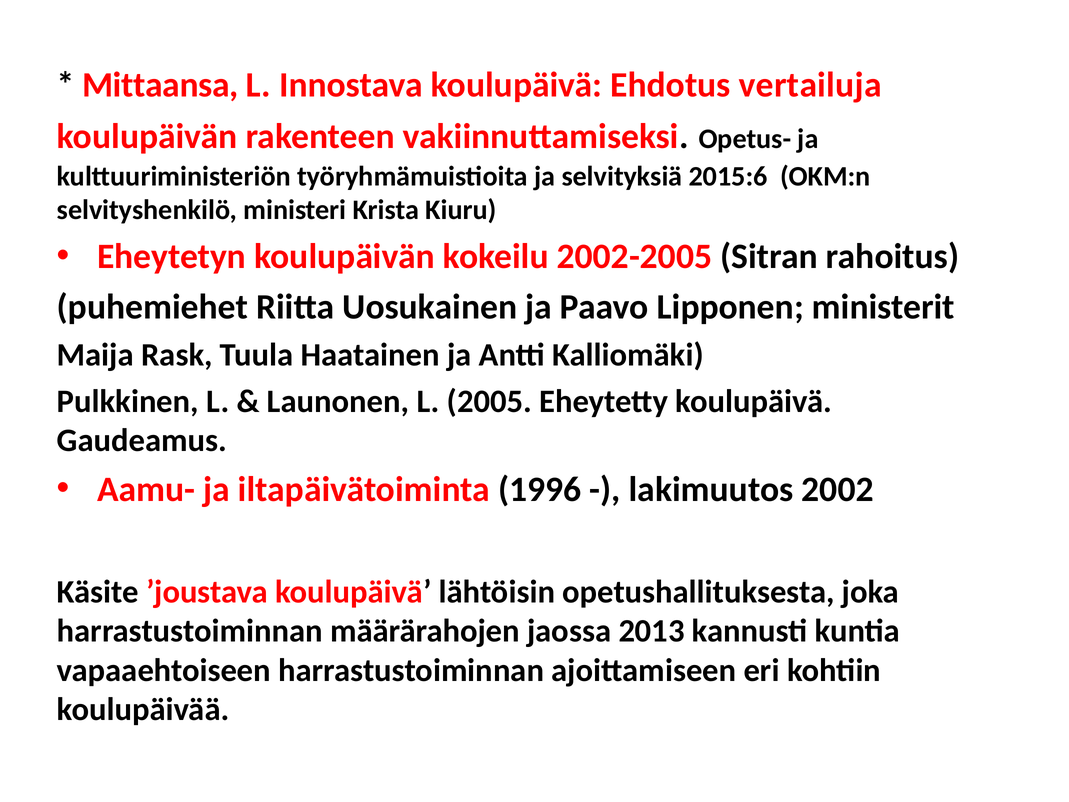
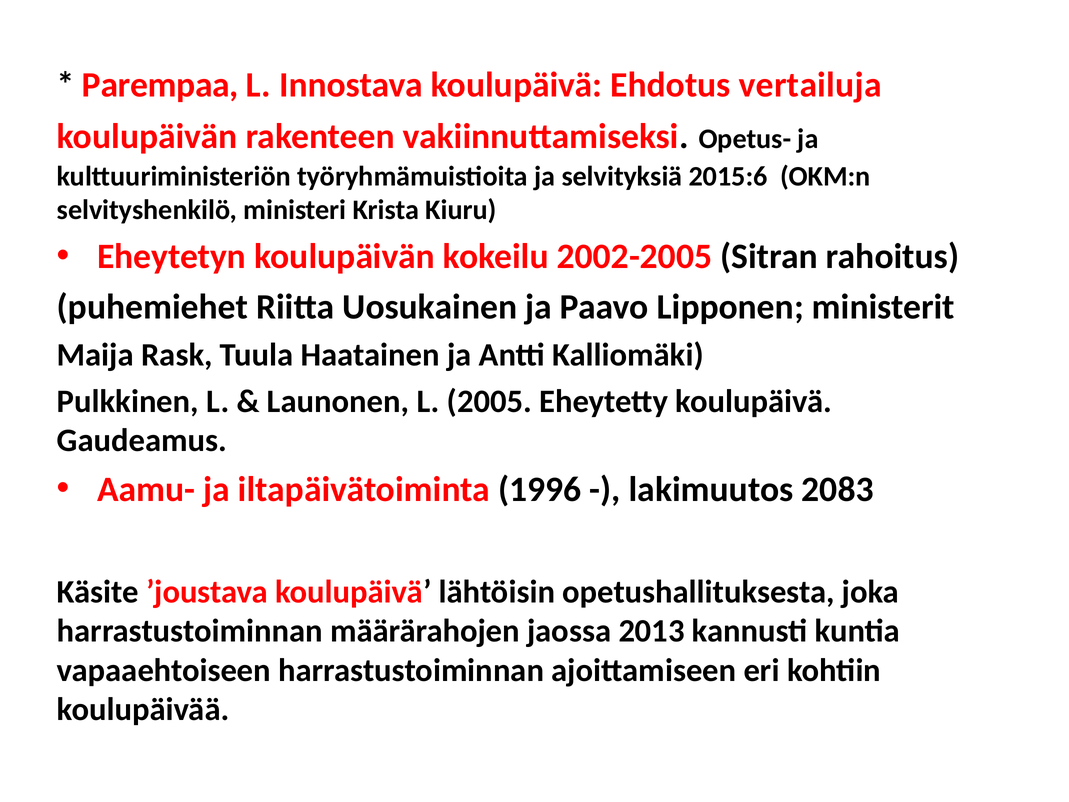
Mittaansa: Mittaansa -> Parempaa (160, 85)
2002: 2002 -> 2083 (838, 489)
